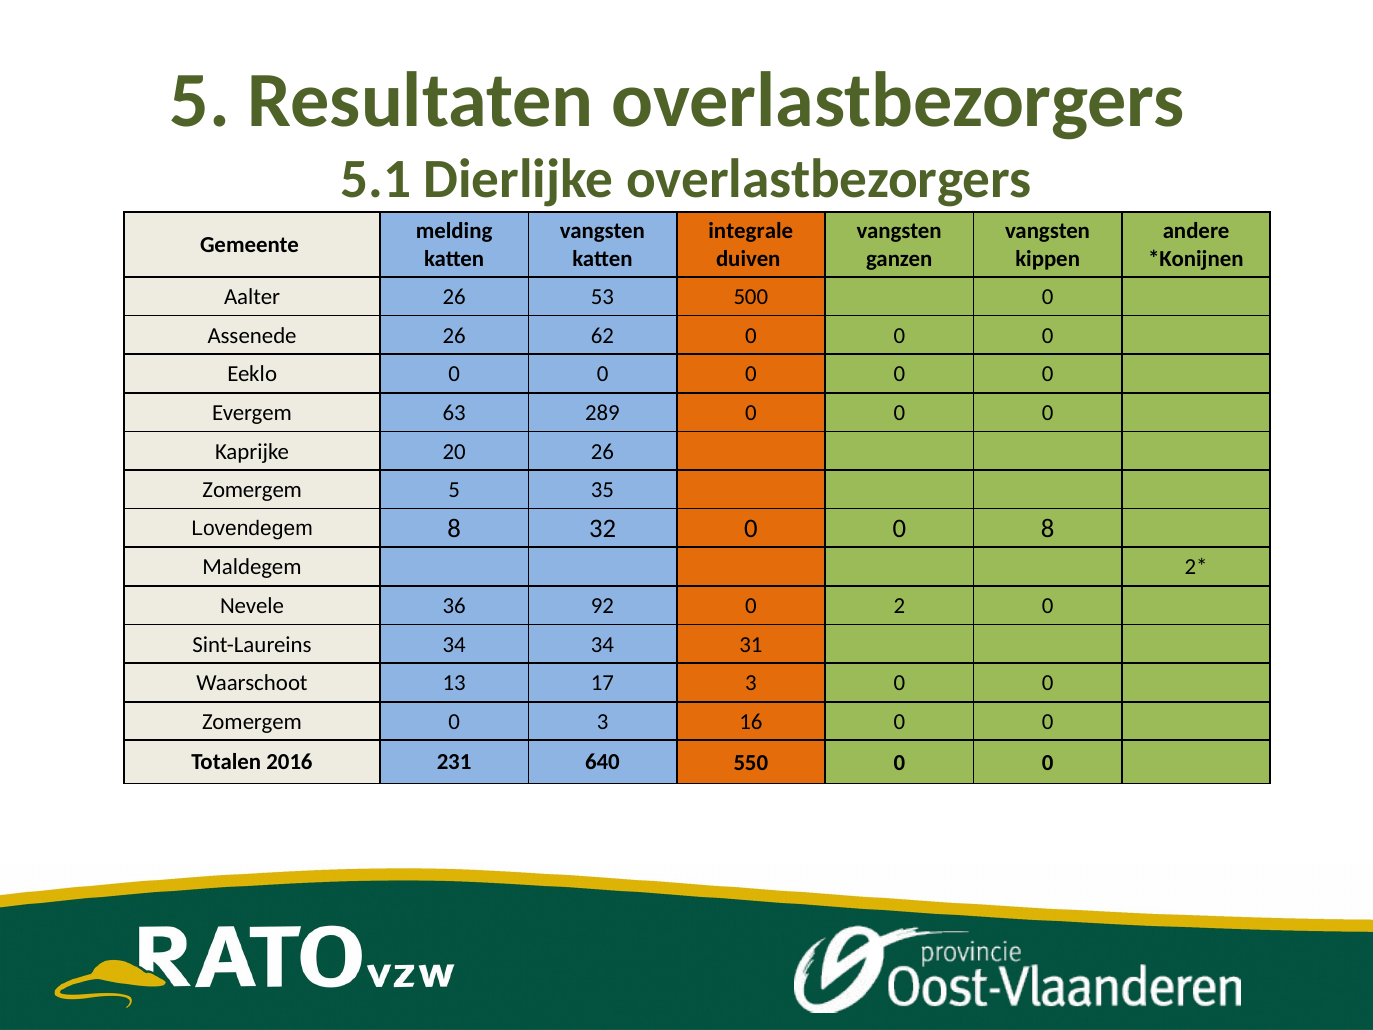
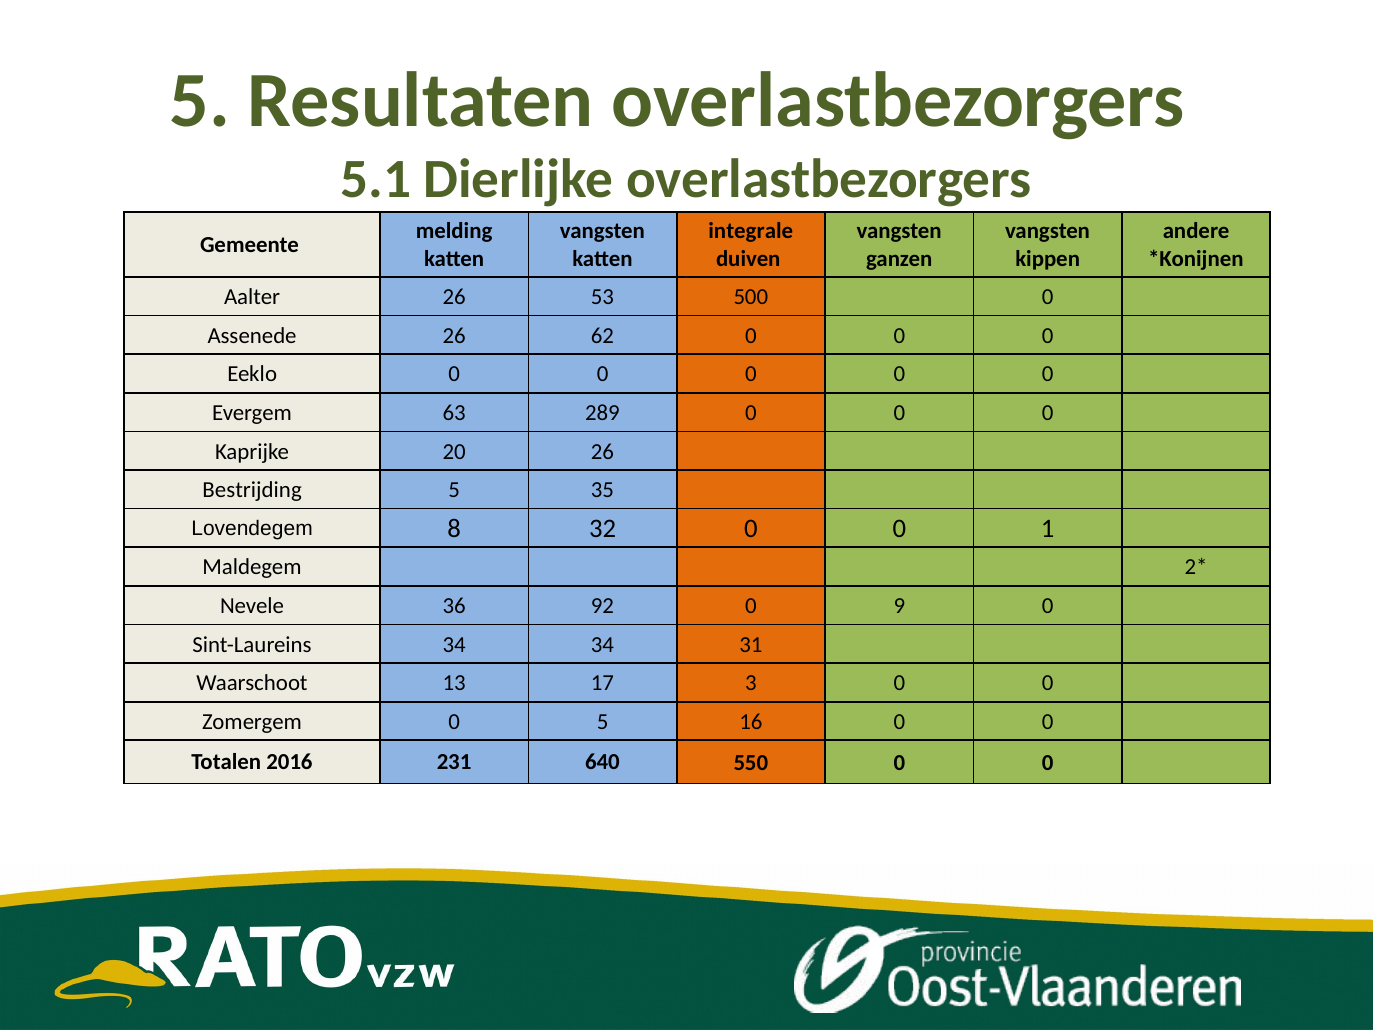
Zomergem: Zomergem -> Bestrijding (252, 490)
0 8: 8 -> 1 (1048, 529)
2: 2 -> 9 (899, 606)
0 3: 3 -> 5 (603, 722)
